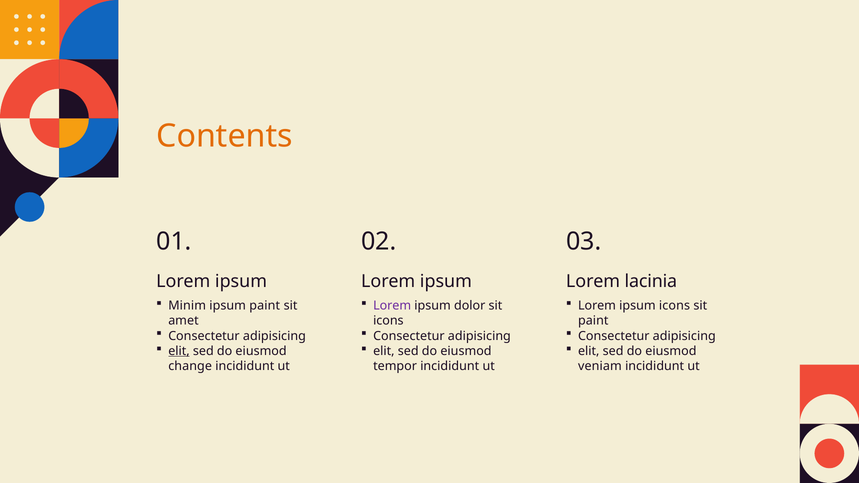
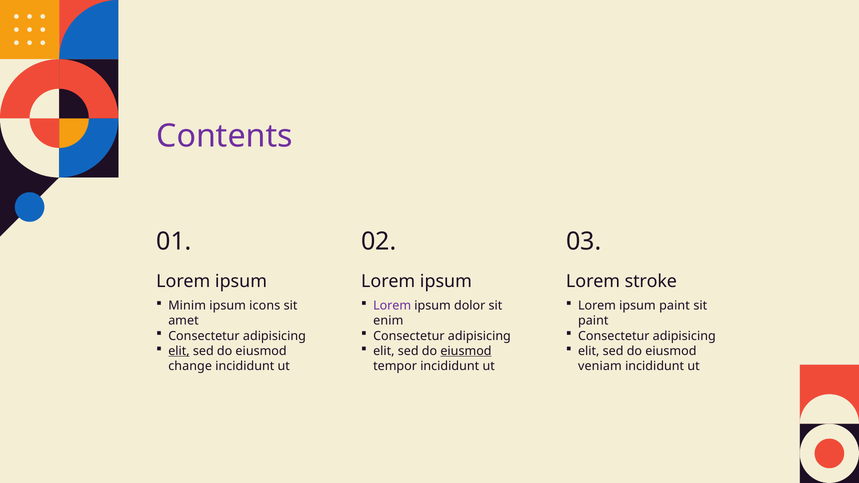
Contents colour: orange -> purple (224, 136)
lacinia: lacinia -> stroke (651, 281)
ipsum paint: paint -> icons (265, 306)
ipsum icons: icons -> paint (675, 306)
icons: icons -> enim (388, 321)
eiusmod underline: none -> present (466, 351)
